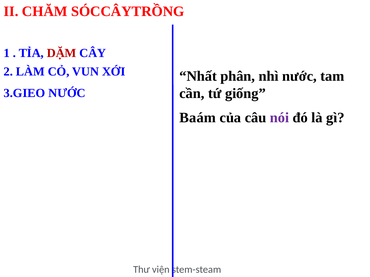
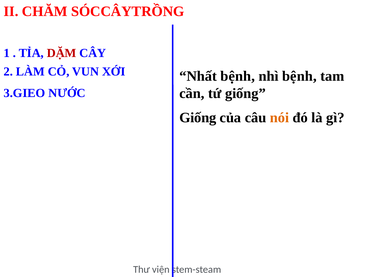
Nhất phân: phân -> bệnh (238, 76)
nhì nước: nước -> bệnh (299, 76)
Baám: Baám -> Giống (198, 118)
nói colour: purple -> orange (279, 118)
